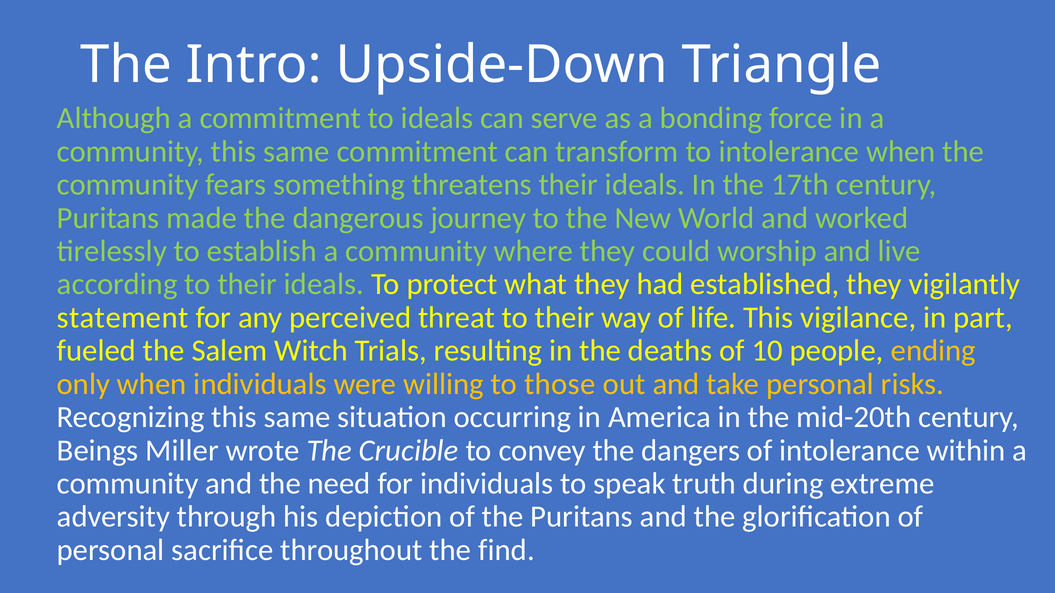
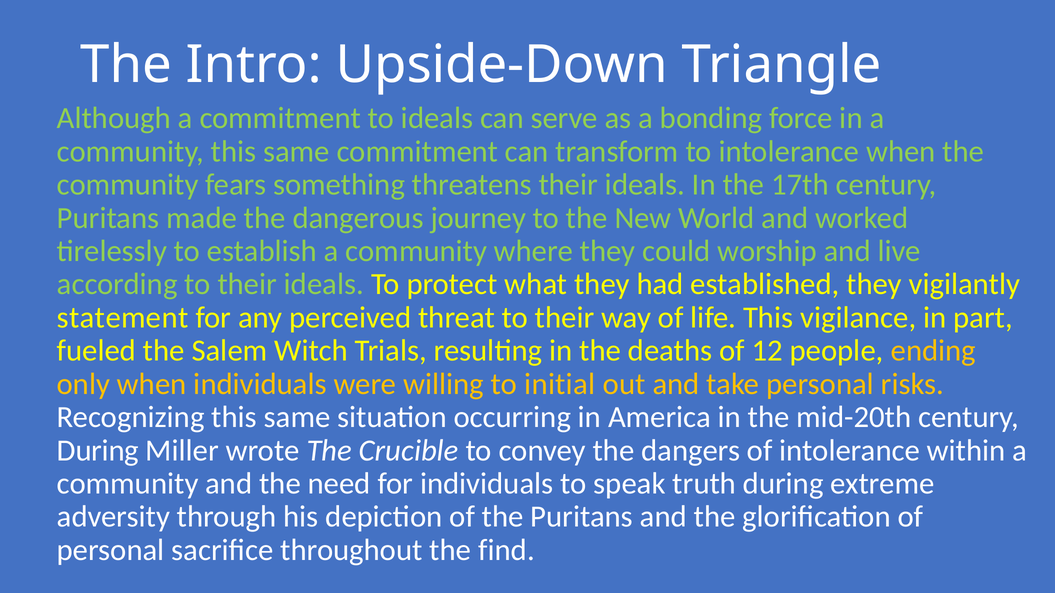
10: 10 -> 12 (767, 351)
those: those -> initial (560, 384)
Beings: Beings -> During (98, 451)
